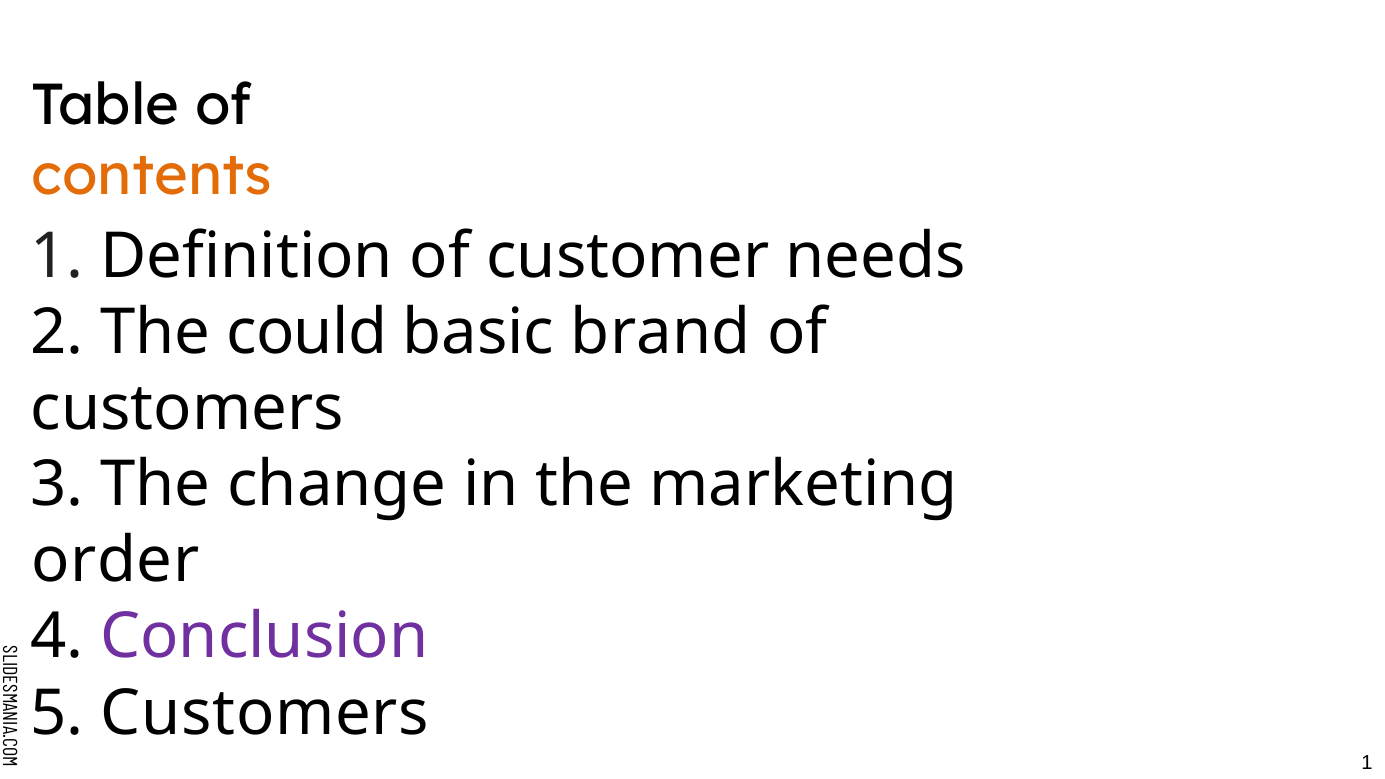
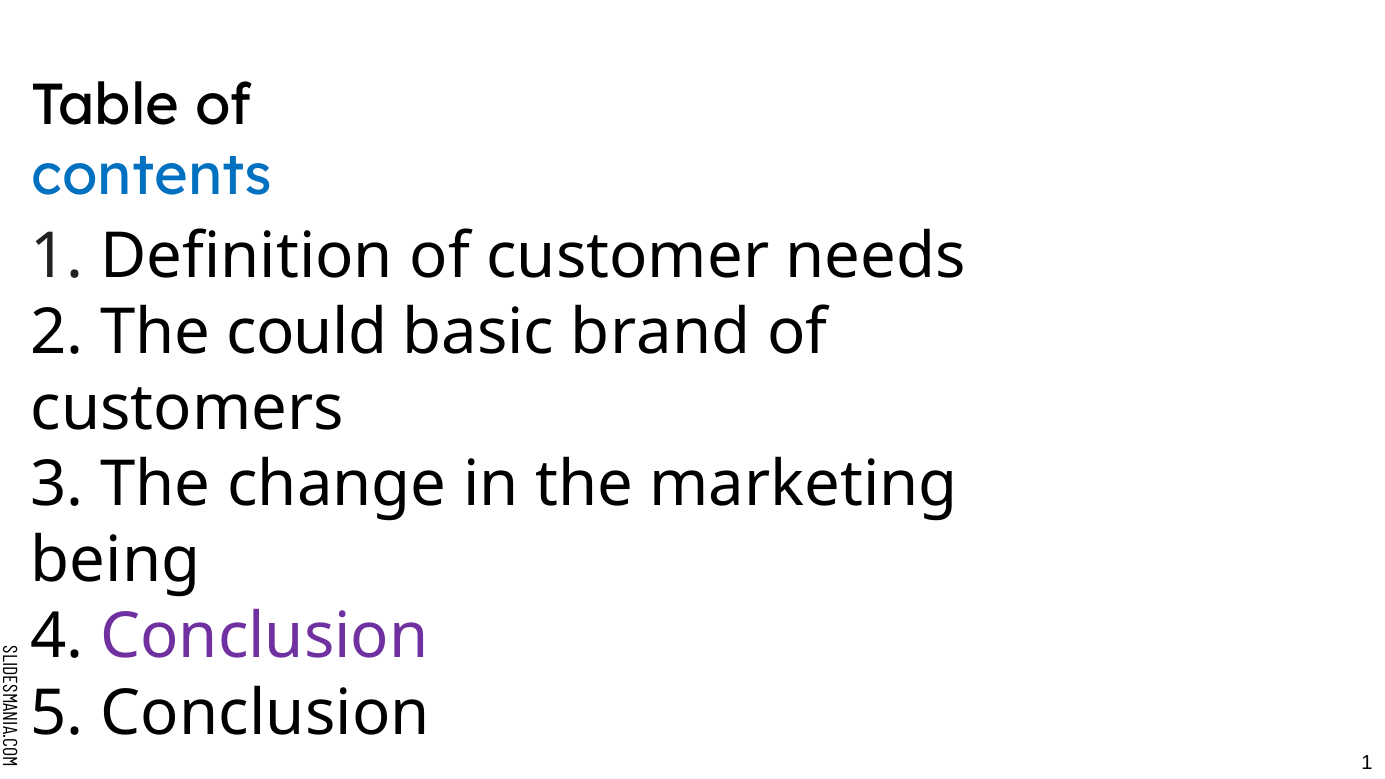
contents colour: orange -> blue (152, 175)
order: order -> being (116, 561)
5 Customers: Customers -> Conclusion (265, 713)
